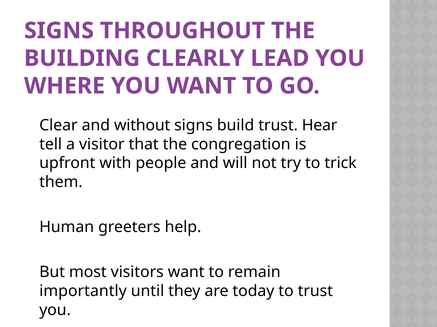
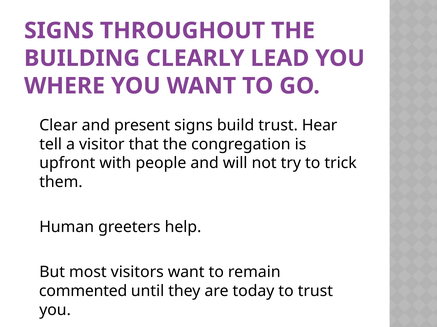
without: without -> present (142, 126)
importantly: importantly -> commented (83, 292)
